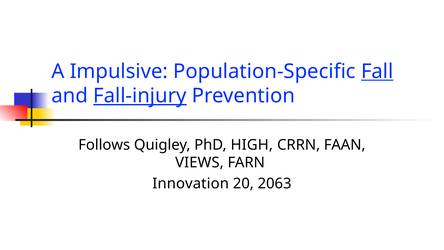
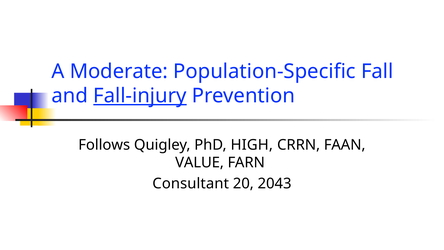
Impulsive: Impulsive -> Moderate (119, 71)
Fall underline: present -> none (377, 71)
VIEWS: VIEWS -> VALUE (200, 163)
Innovation: Innovation -> Consultant (191, 183)
2063: 2063 -> 2043 (275, 183)
